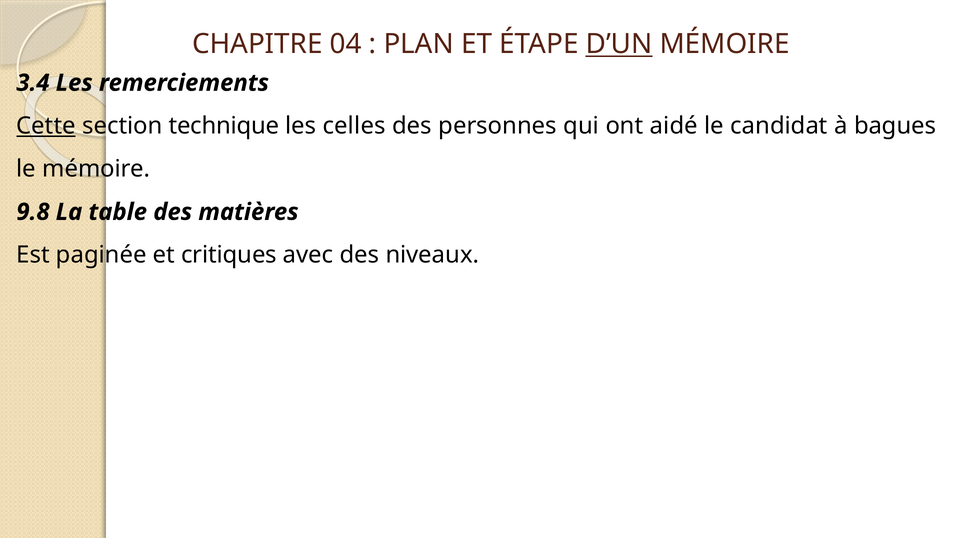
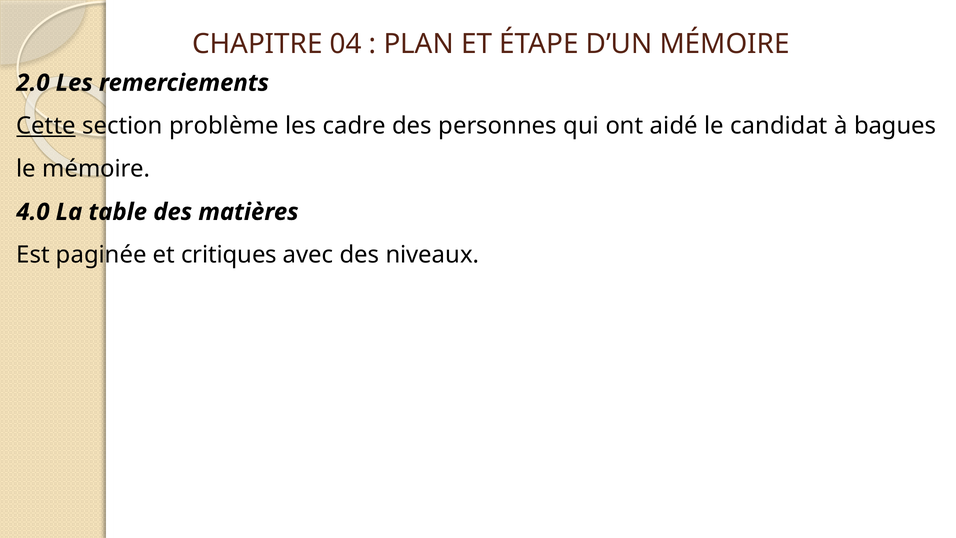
D’UN underline: present -> none (619, 44)
3.4: 3.4 -> 2.0 (33, 83)
technique: technique -> problème (224, 126)
celles: celles -> cadre (354, 126)
9.8: 9.8 -> 4.0 (33, 212)
